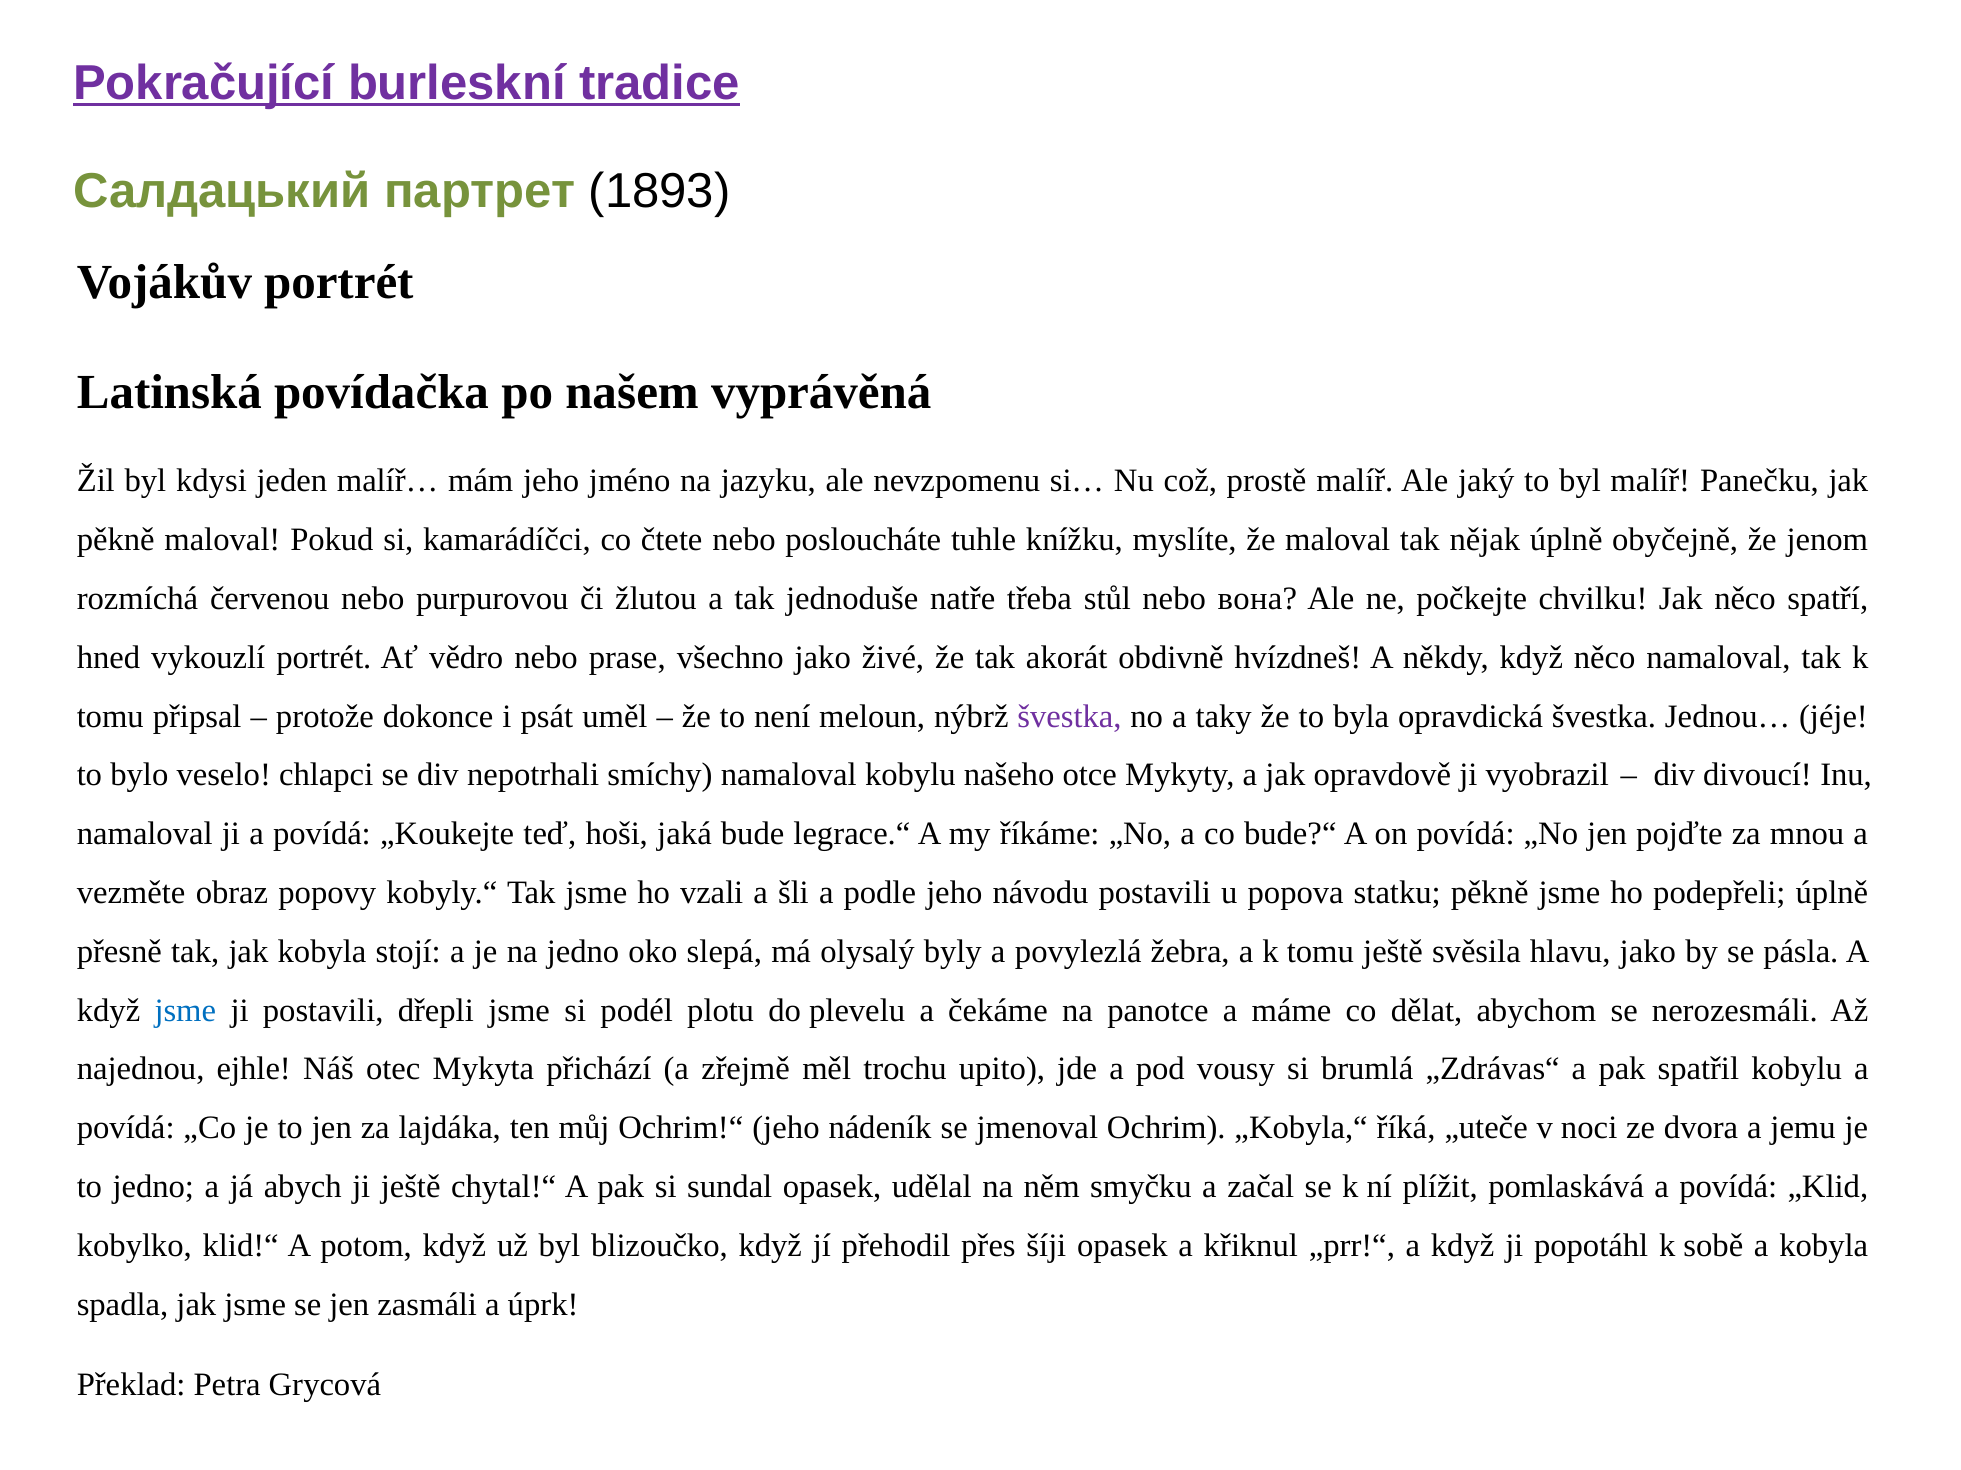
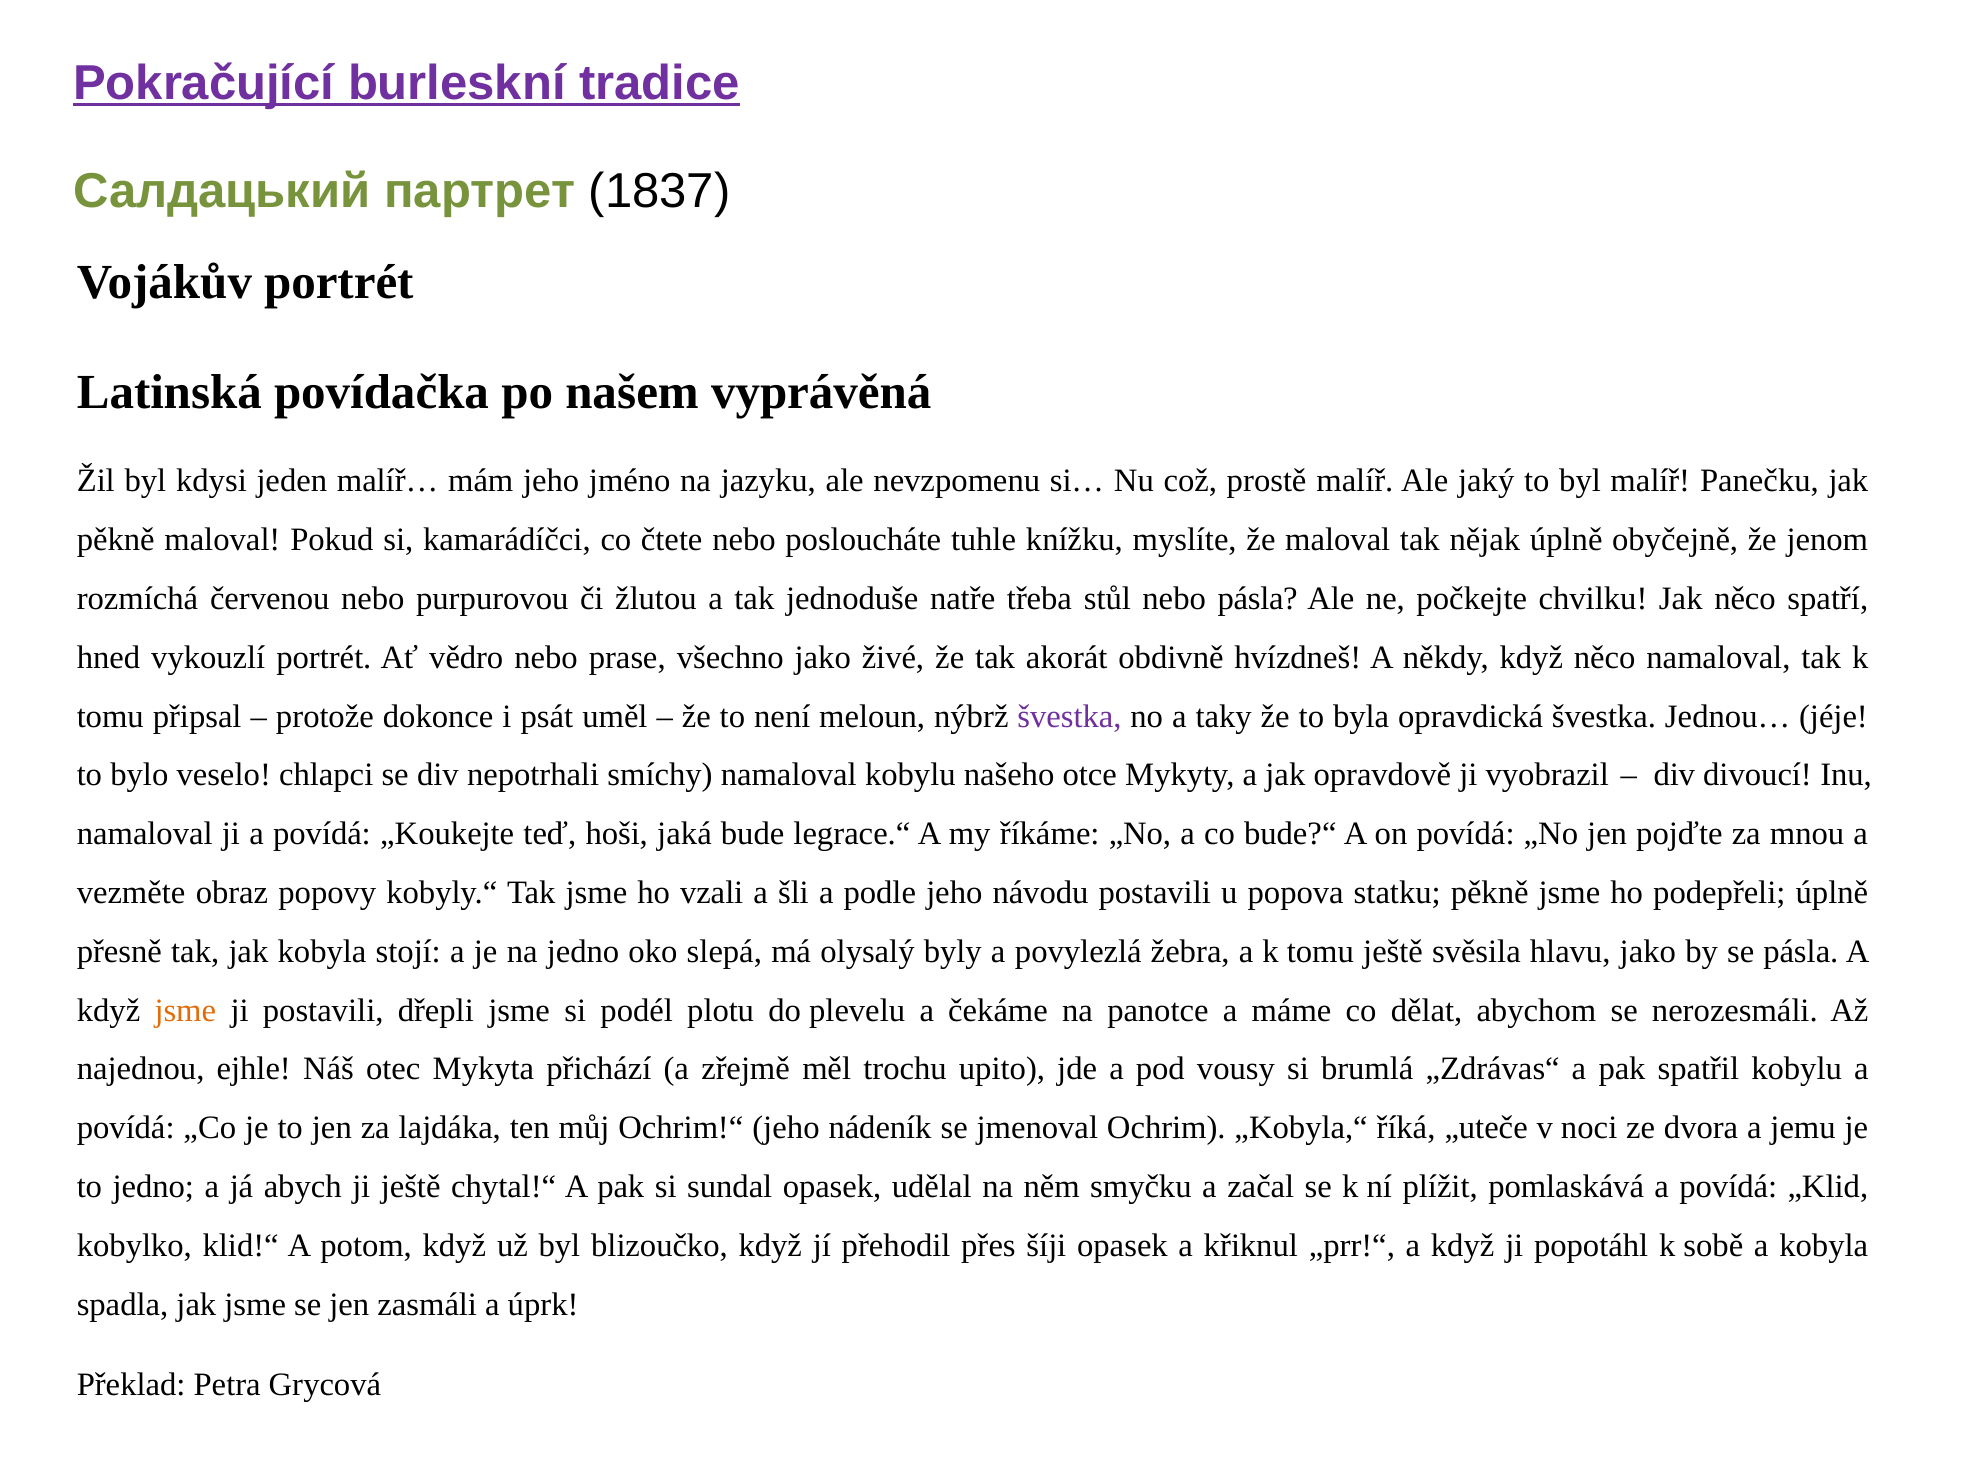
1893: 1893 -> 1837 (660, 191)
nebo вона: вона -> pásla (1258, 599)
jsme colour: blue -> orange (185, 1011)
